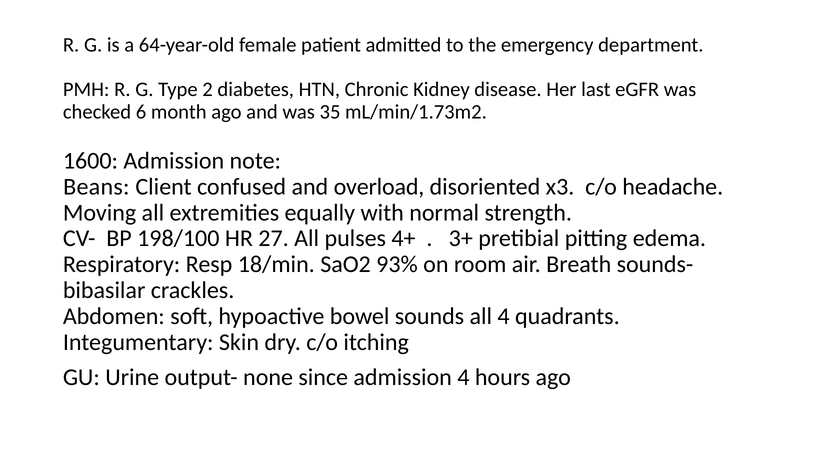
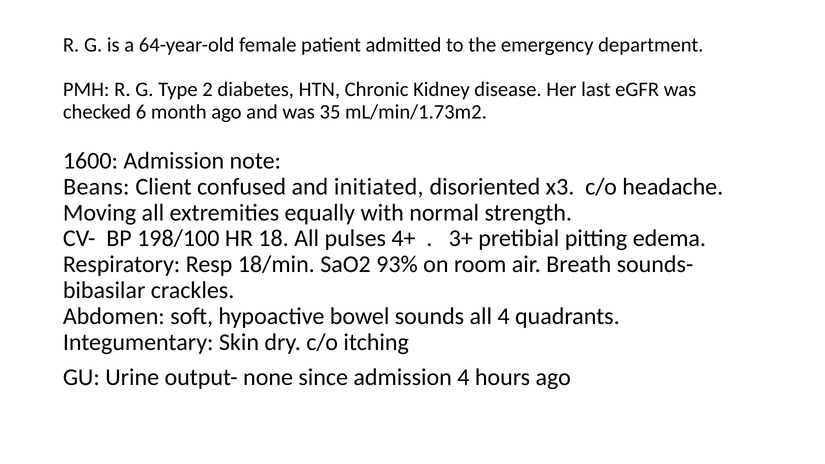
overload: overload -> initiated (379, 187)
27: 27 -> 18 (274, 239)
